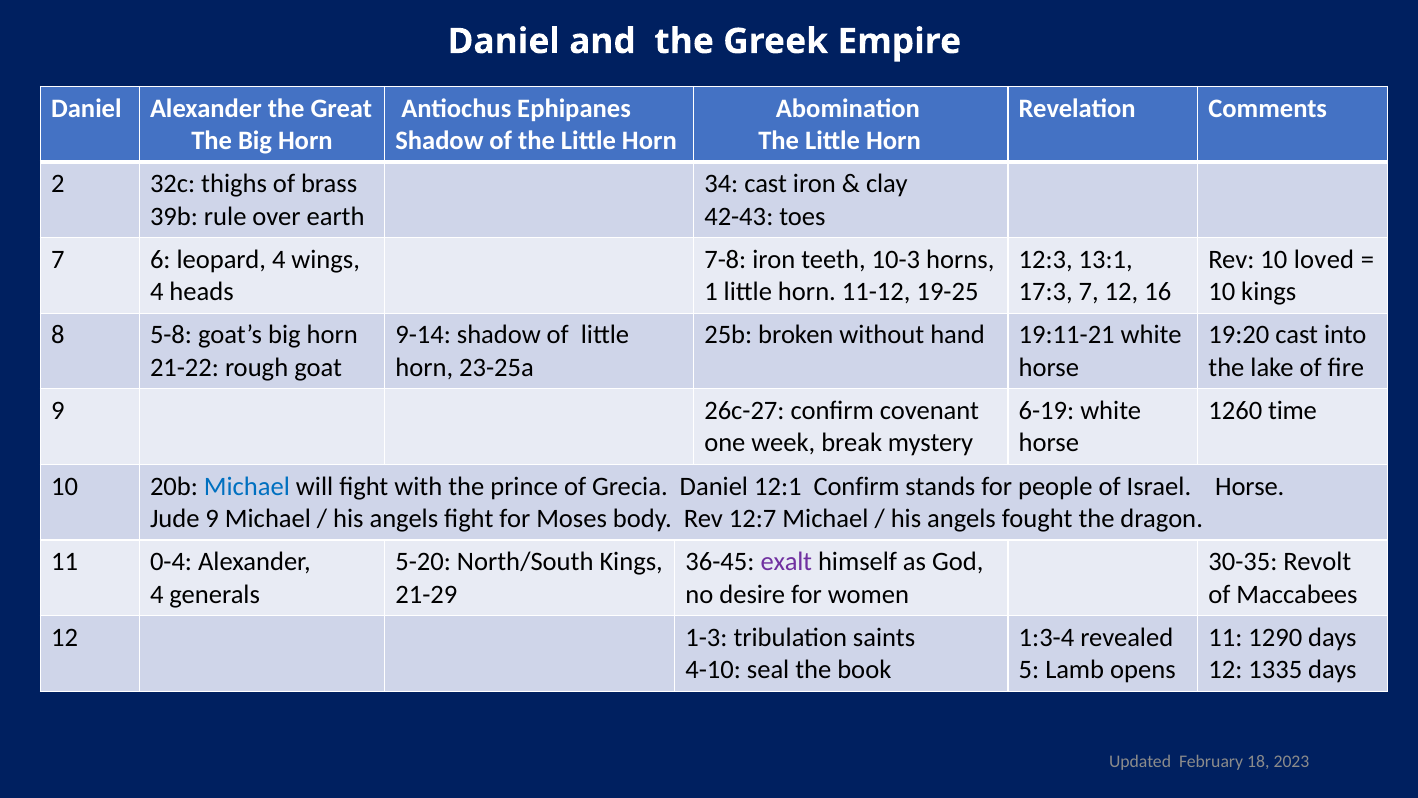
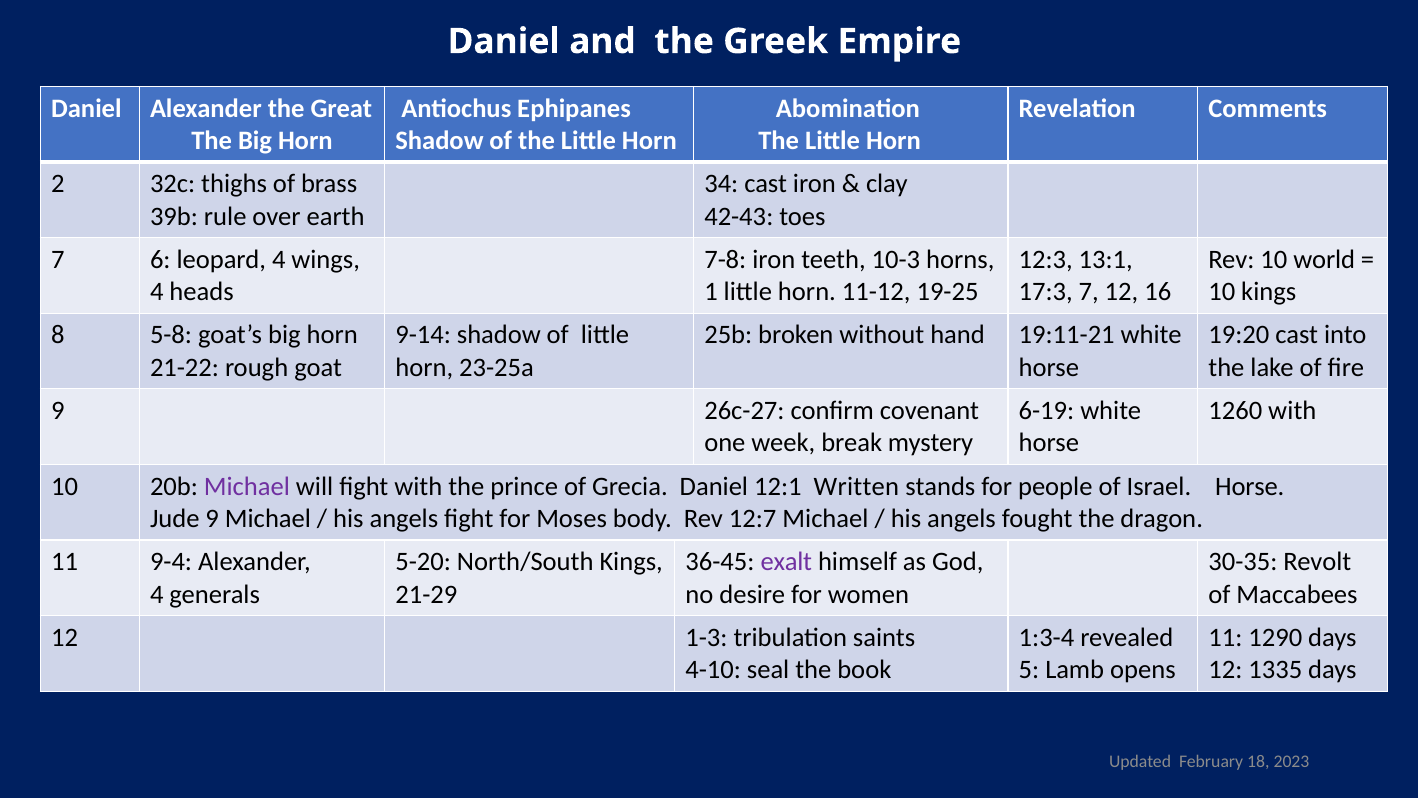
loved: loved -> world (1324, 259)
1260 time: time -> with (1292, 411)
Michael colour: blue -> purple (247, 486)
12:1 Confirm: Confirm -> Written (856, 486)
0-4: 0-4 -> 9-4 (171, 562)
